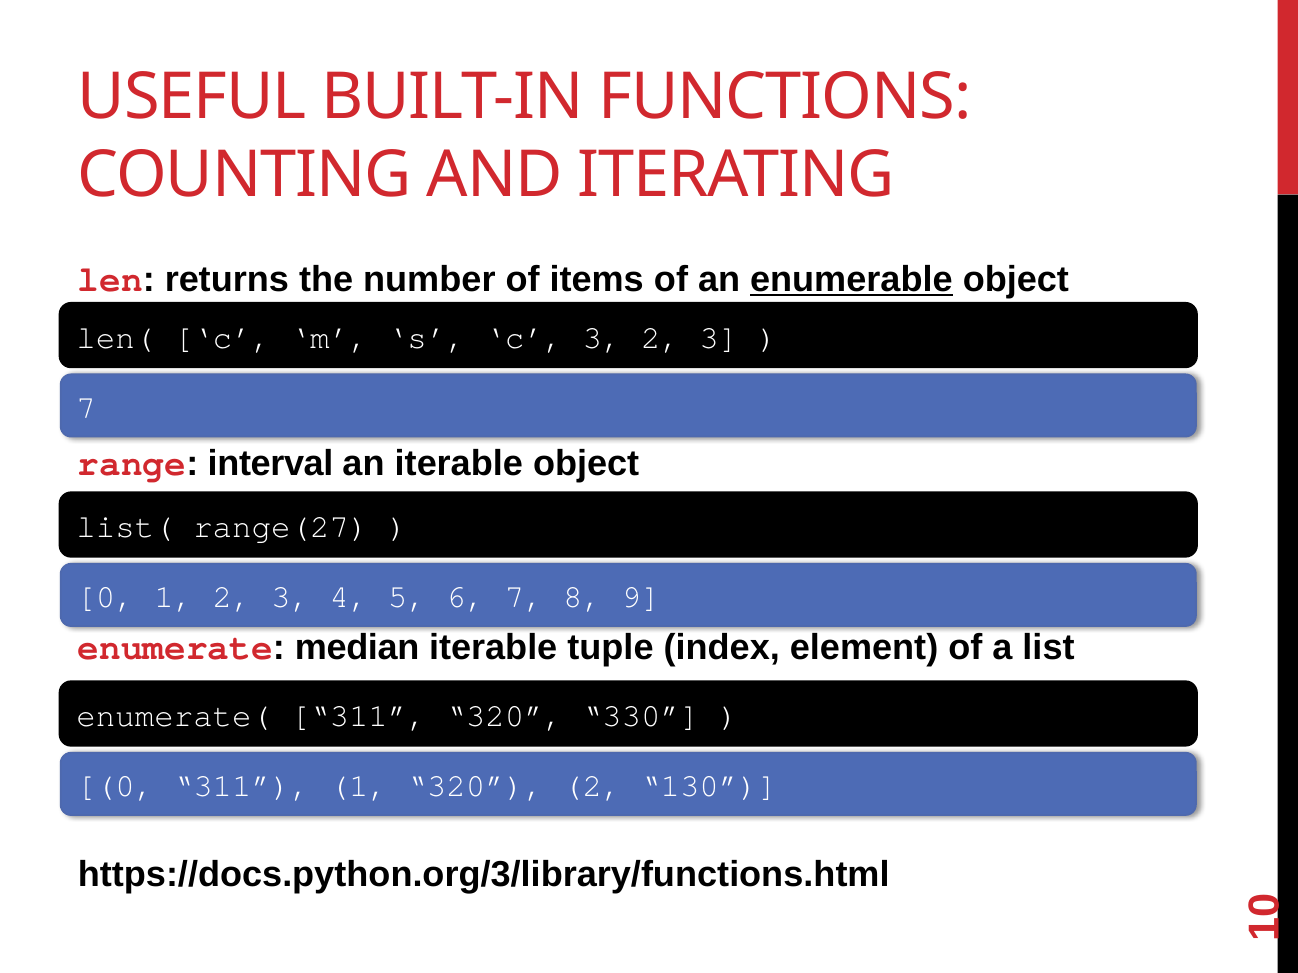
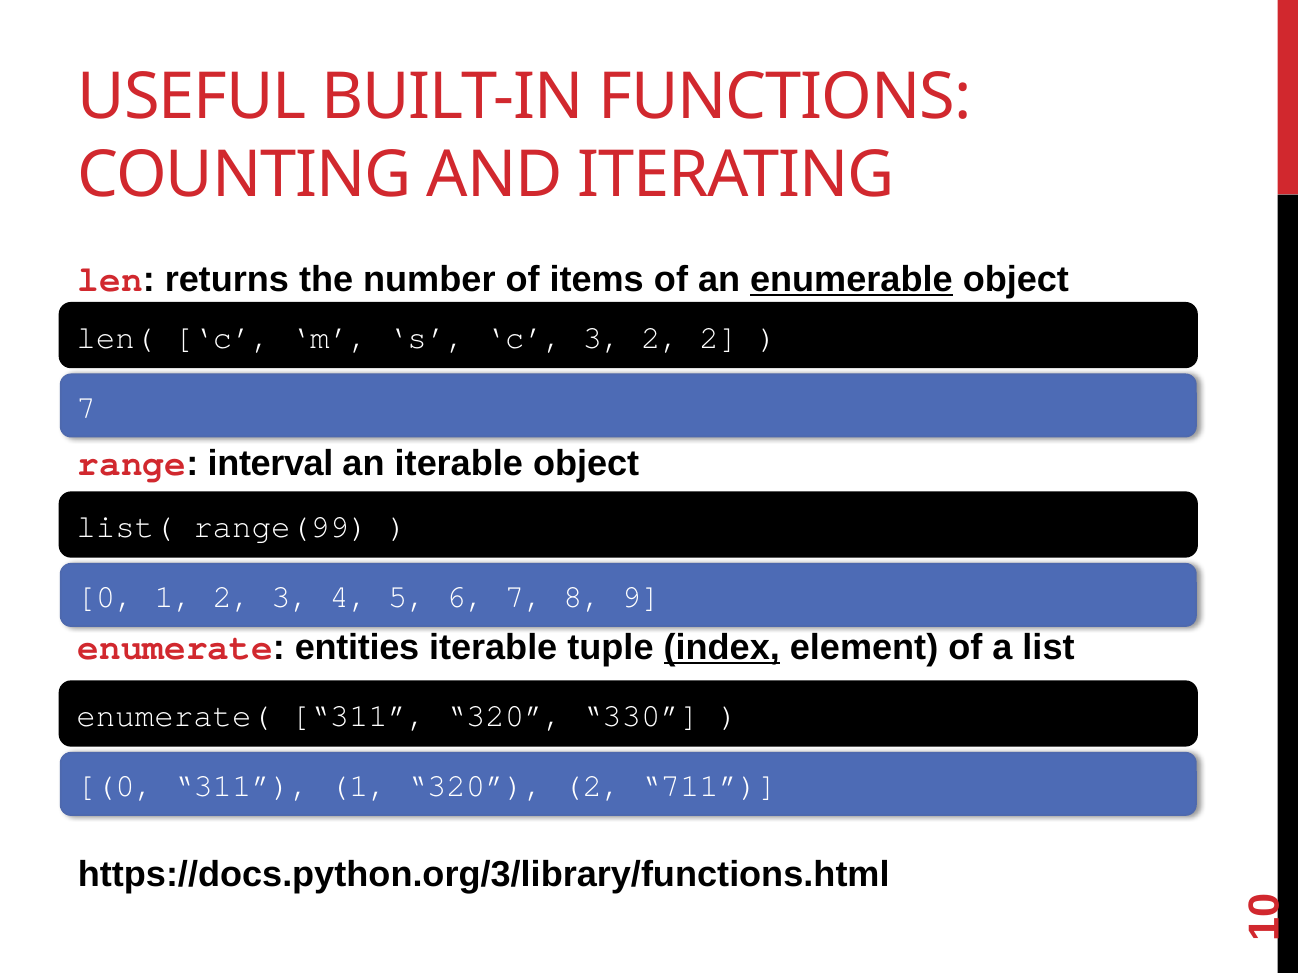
3 2 3: 3 -> 2 (719, 338)
range(27: range(27 -> range(99 (281, 527)
median: median -> entities (357, 648)
index underline: none -> present (722, 648)
130: 130 -> 711 (709, 787)
